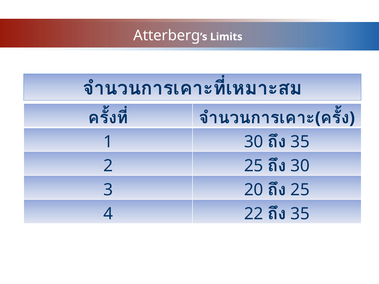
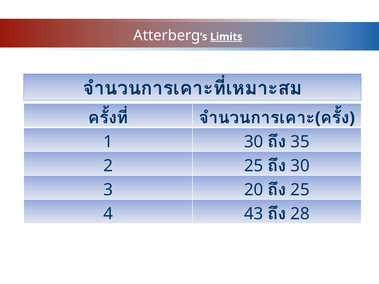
Limits underline: none -> present (226, 37)
22: 22 -> 43 (254, 214)
35: 35 -> 28 (300, 214)
